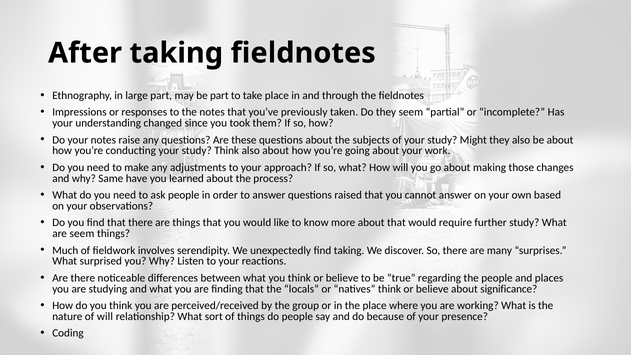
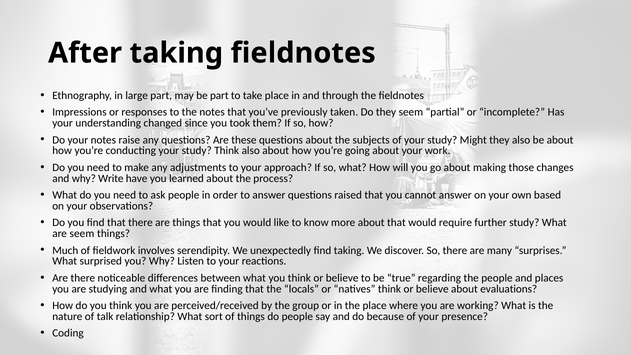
Same: Same -> Write (111, 178)
significance: significance -> evaluations (509, 289)
of will: will -> talk (105, 316)
